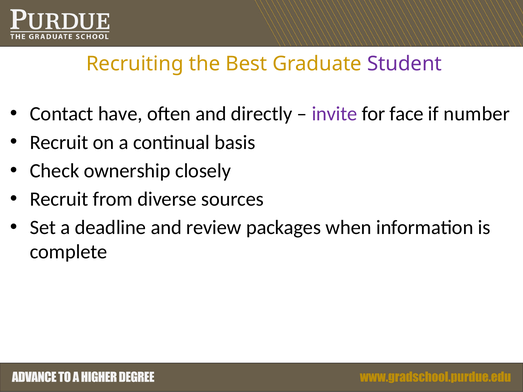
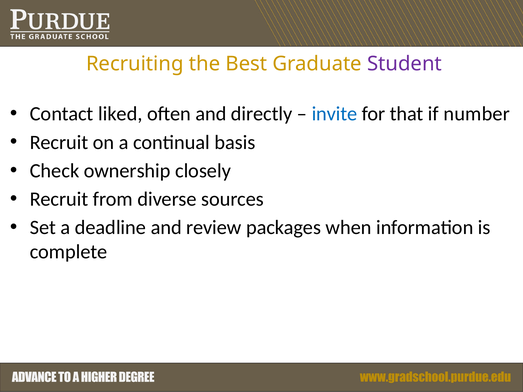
have: have -> liked (120, 114)
invite colour: purple -> blue (335, 114)
face: face -> that (407, 114)
